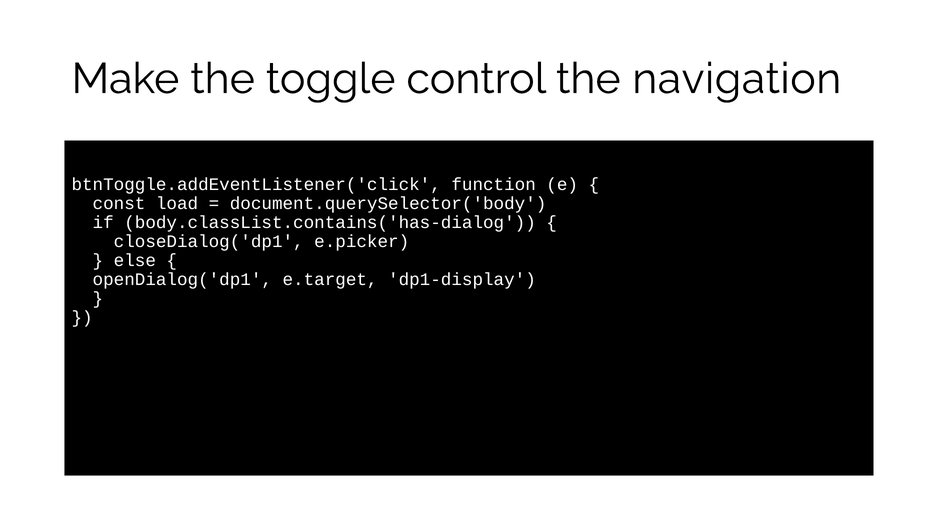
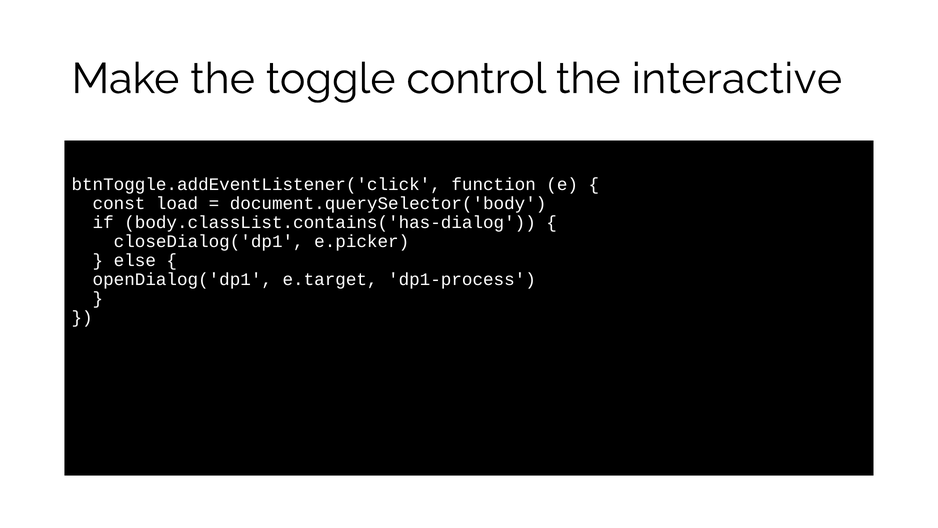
navigation: navigation -> interactive (737, 79)
dp1-display: dp1-display -> dp1-process (462, 279)
